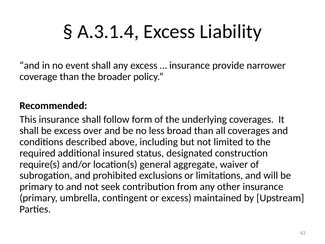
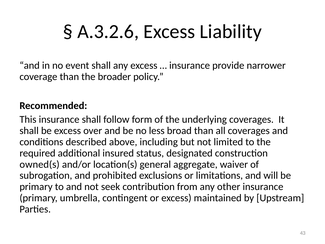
A.3.1.4: A.3.1.4 -> A.3.2.6 (108, 31)
require(s: require(s -> owned(s (40, 164)
